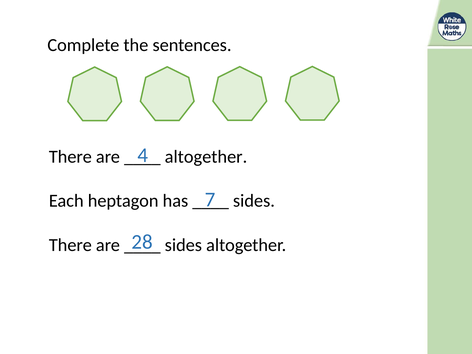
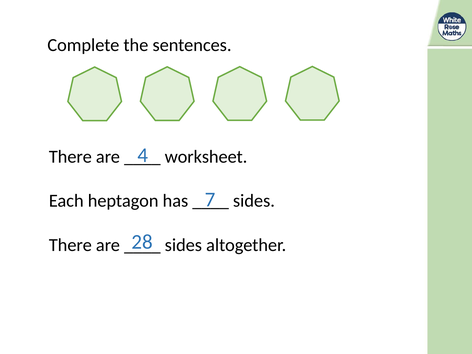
altogether: altogether -> worksheet (206, 157)
